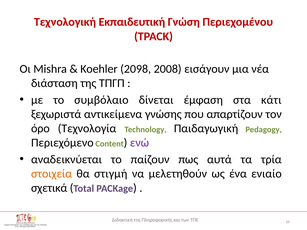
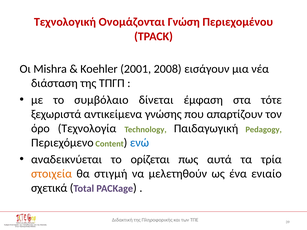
Εκπαιδευτική: Εκπαιδευτική -> Ονομάζονται (132, 22)
2098: 2098 -> 2001 (136, 69)
κάτι: κάτι -> τότε (271, 100)
ενώ colour: purple -> blue (140, 143)
παίζουν: παίζουν -> ορίζεται (150, 160)
